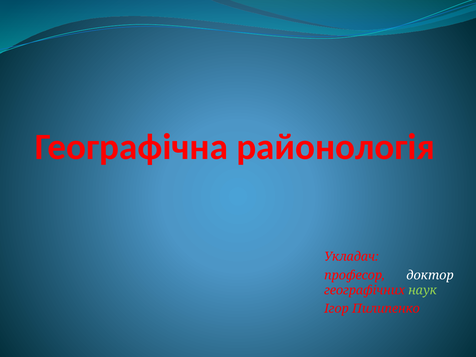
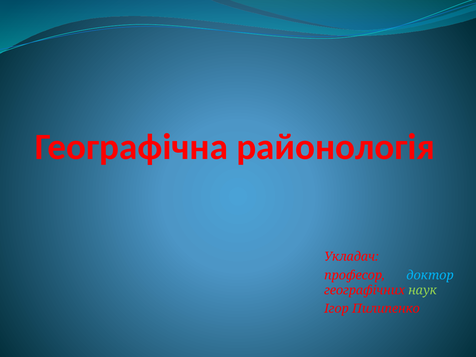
доктор colour: white -> light blue (430, 275)
